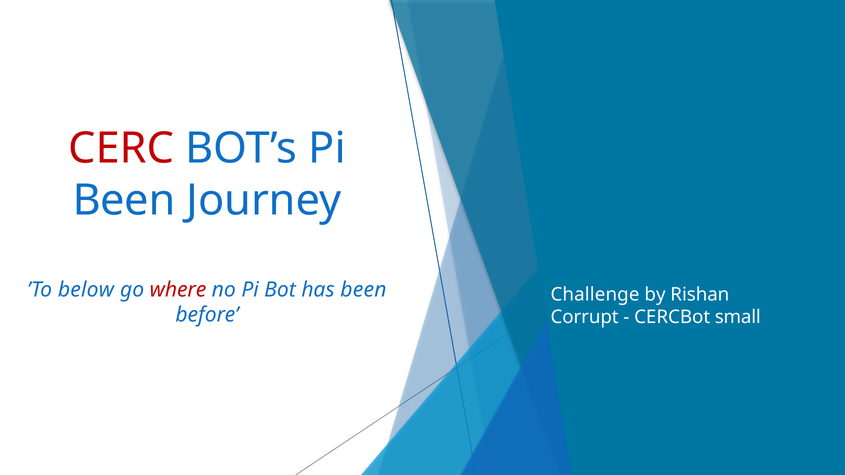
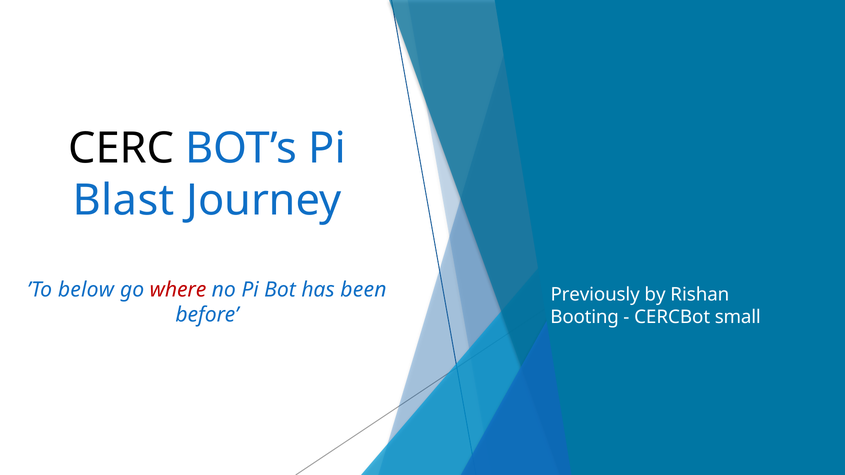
CERC colour: red -> black (121, 149)
Been: Been -> Blast (124, 201)
Challenge: Challenge -> Previously (595, 295)
Corrupt: Corrupt -> Booting (585, 317)
